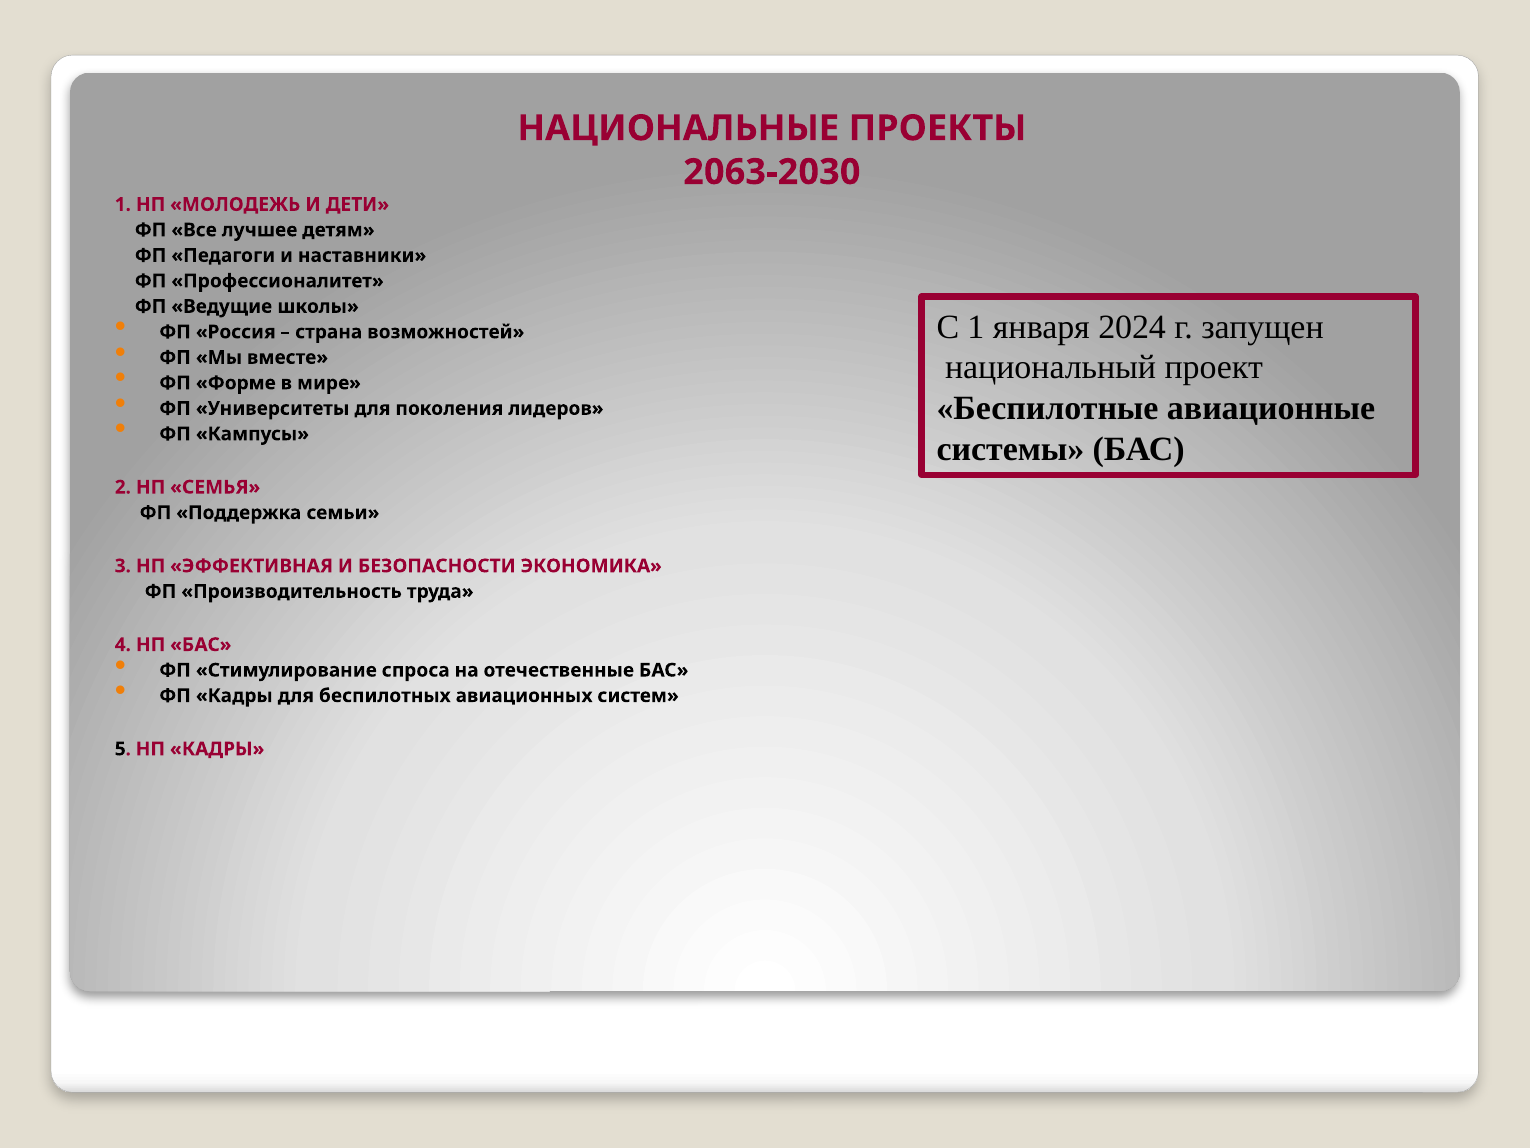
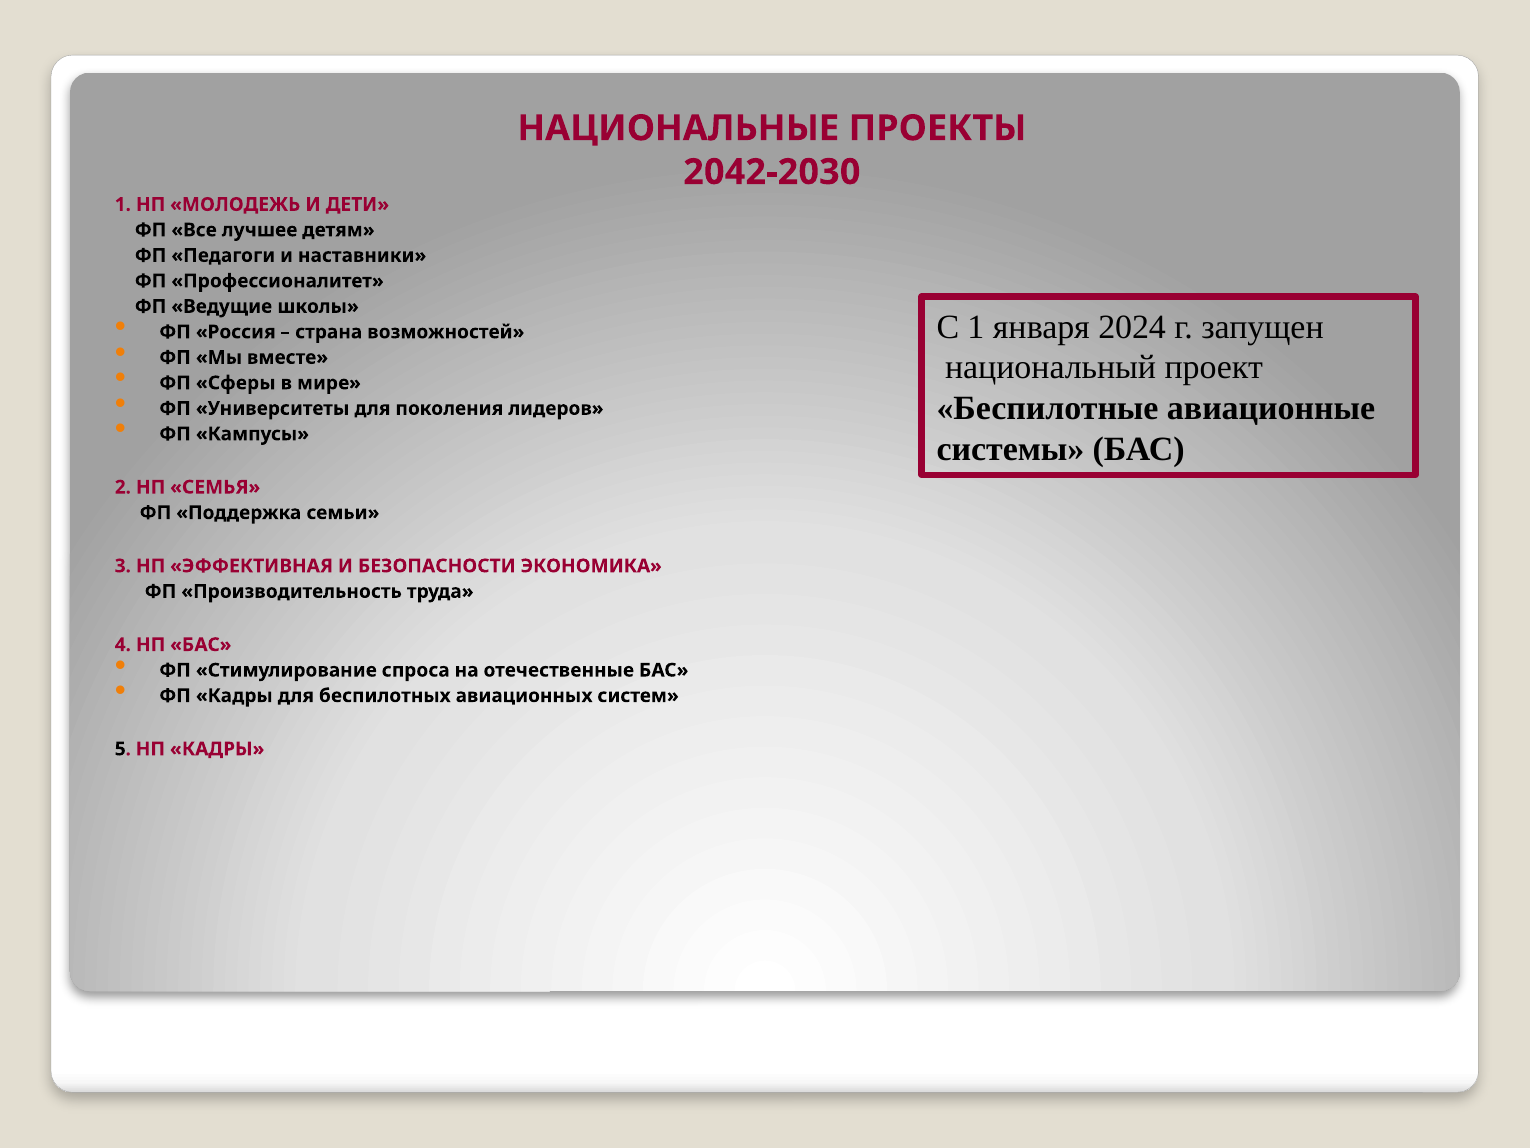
2063-2030: 2063-2030 -> 2042-2030 (772, 172)
Форме: Форме -> Сферы (236, 383)
